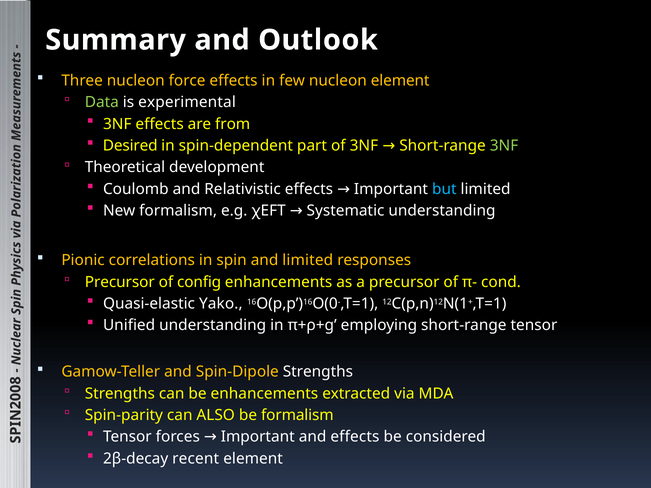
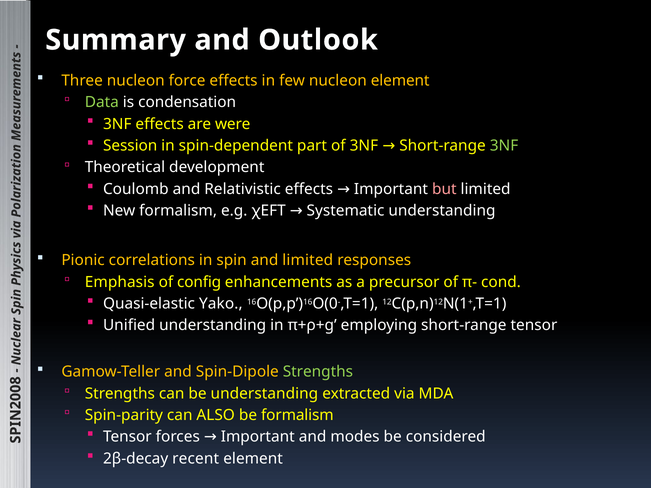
experimental: experimental -> condensation (187, 102)
from: from -> were (233, 124)
Desired: Desired -> Session (130, 146)
but colour: light blue -> pink (444, 189)
Precursor: Precursor -> Emphasis (120, 282)
Strengths colour: white -> light green (318, 372)
be enhancements: enhancements -> understanding (264, 394)
and effects: effects -> modes (355, 437)
